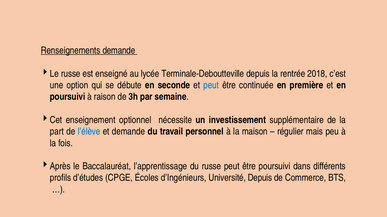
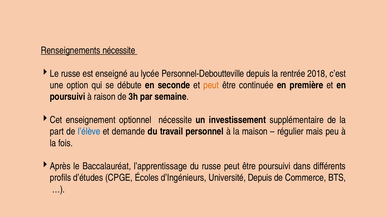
Renseignements demande: demande -> nécessite (119, 51)
Terminale-Deboutteville: Terminale-Deboutteville -> Personnel-Deboutteville (203, 74)
peut colour: blue -> orange (211, 85)
